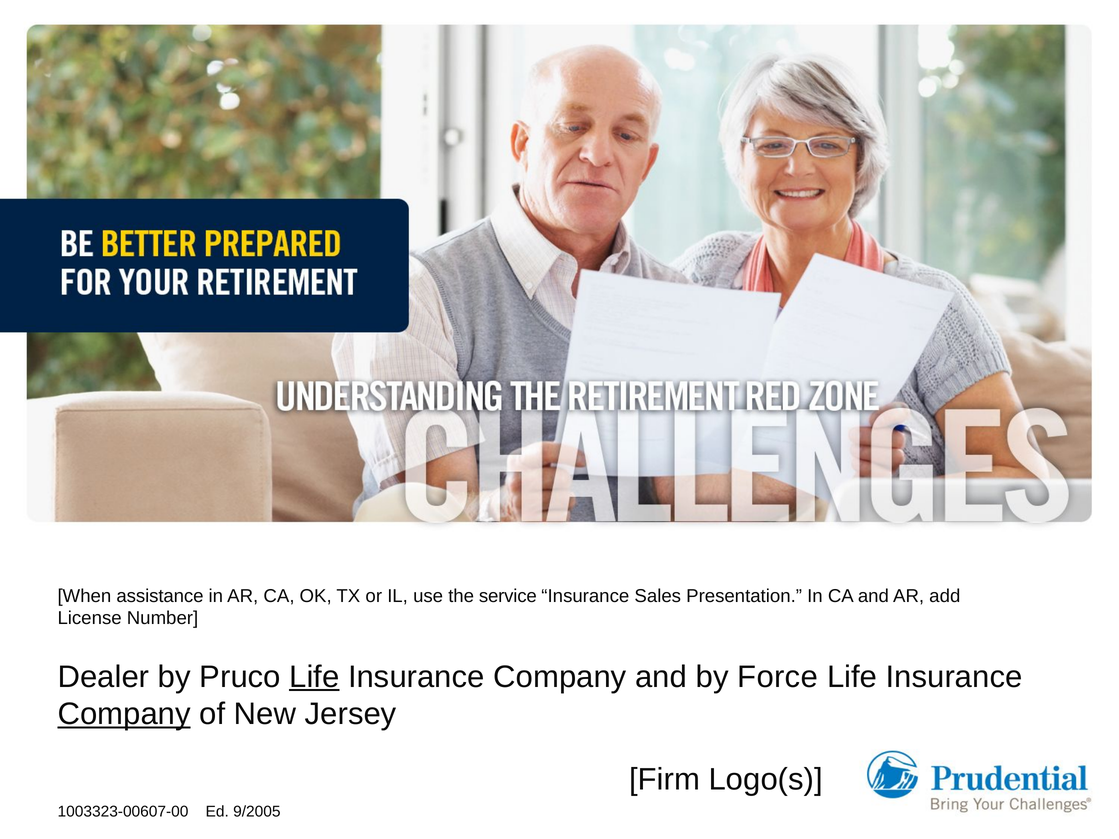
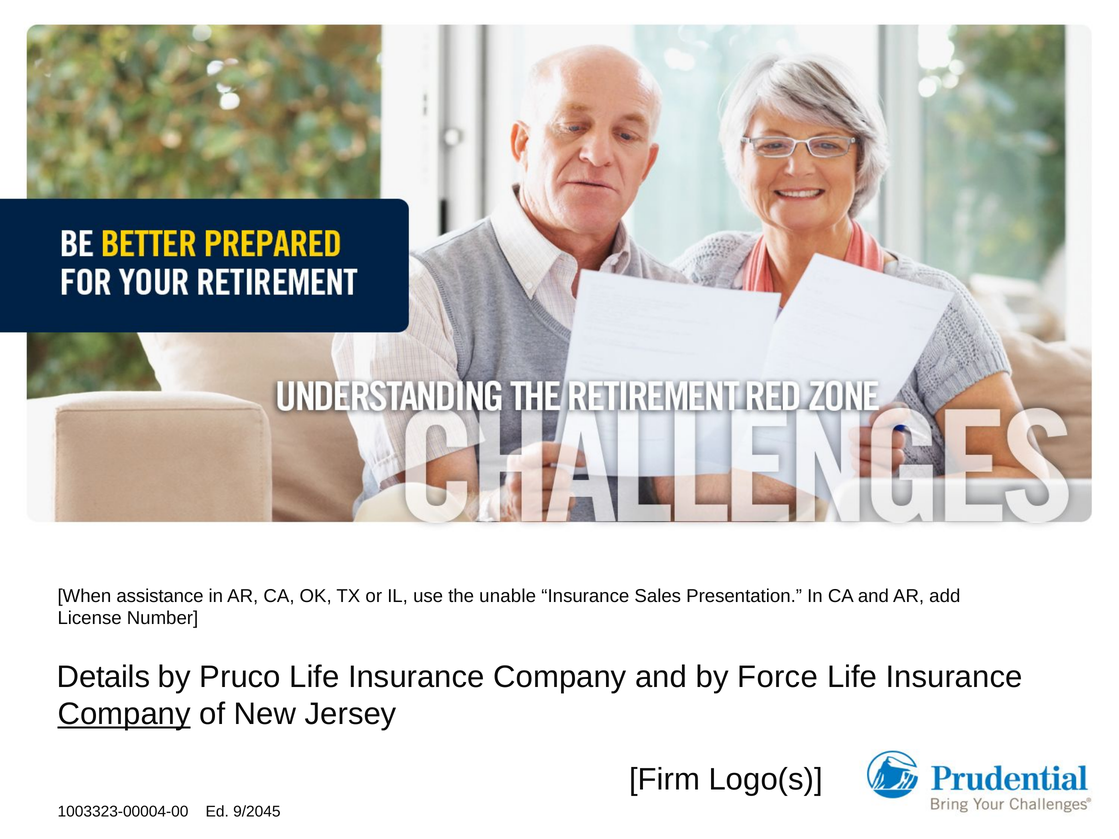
service: service -> unable (508, 596)
Dealer: Dealer -> Details (104, 677)
Life underline: present -> none (314, 677)
1003323-00607-00: 1003323-00607-00 -> 1003323-00004-00 (123, 812)
9/2005: 9/2005 -> 9/2045 (257, 812)
